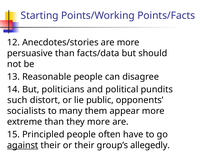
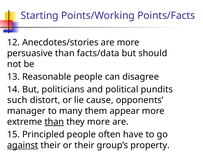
public: public -> cause (100, 100)
socialists: socialists -> manager (26, 111)
than underline: none -> present (54, 122)
allegedly: allegedly -> property (150, 145)
